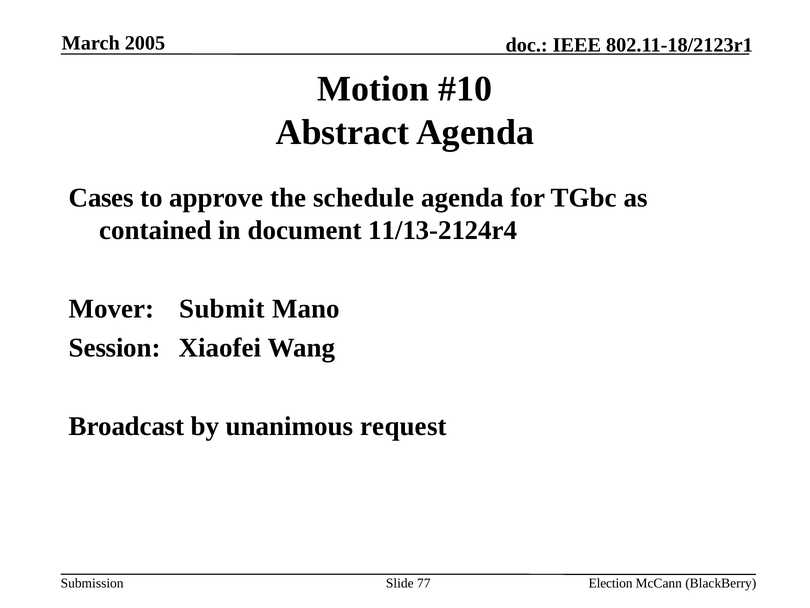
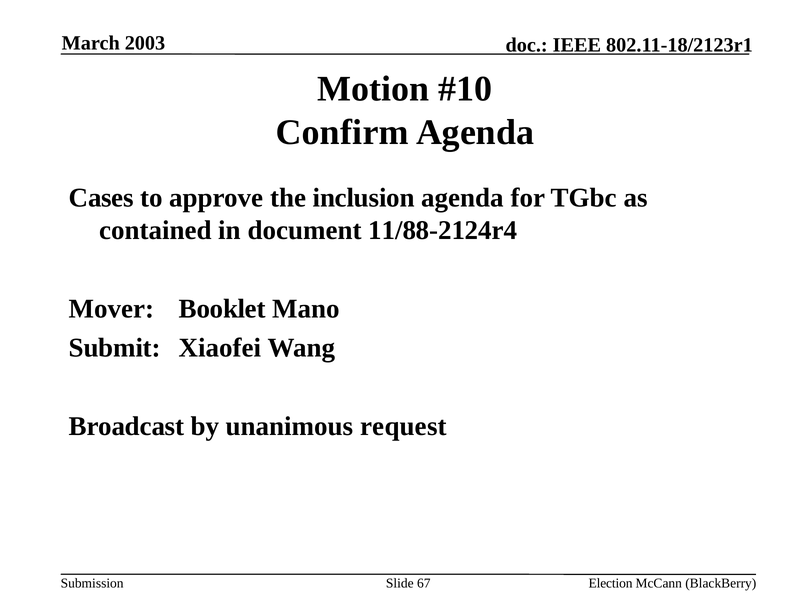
2005: 2005 -> 2003 (145, 43)
Abstract: Abstract -> Confirm (342, 132)
schedule: schedule -> inclusion (364, 198)
11/13-2124r4: 11/13-2124r4 -> 11/88-2124r4 (443, 230)
Submit: Submit -> Booklet (222, 308)
Session: Session -> Submit (115, 348)
77: 77 -> 67 (424, 583)
